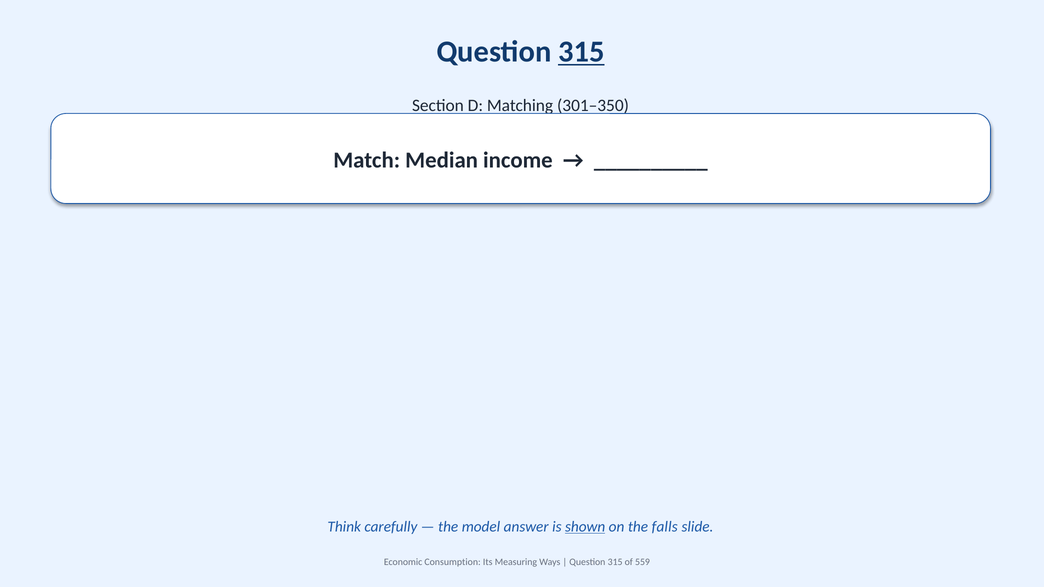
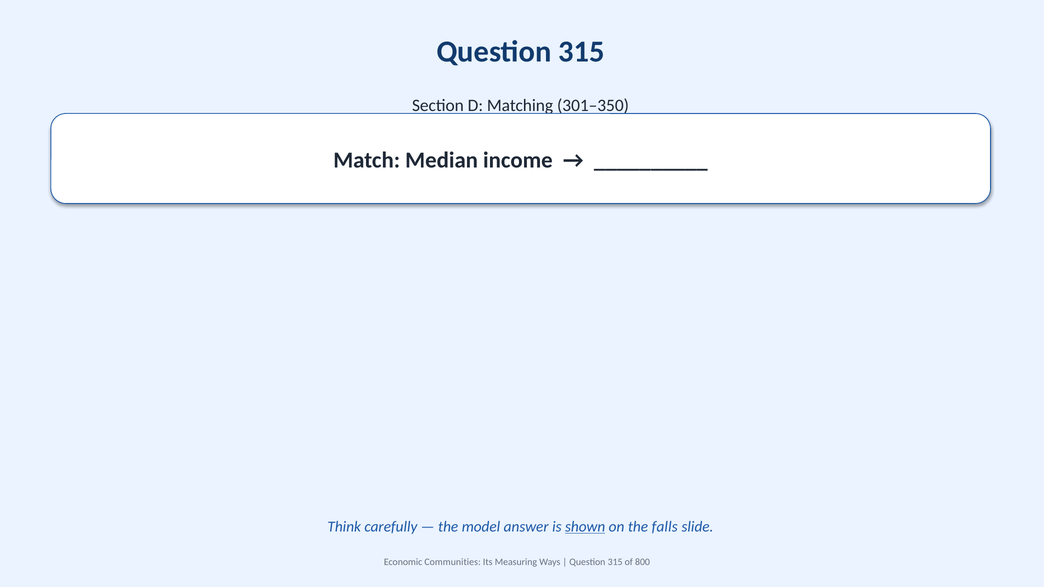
315 underline: present -> none (581, 52)
Consumption: Consumption -> Communities (453, 562)
559: 559 -> 800 (643, 562)
